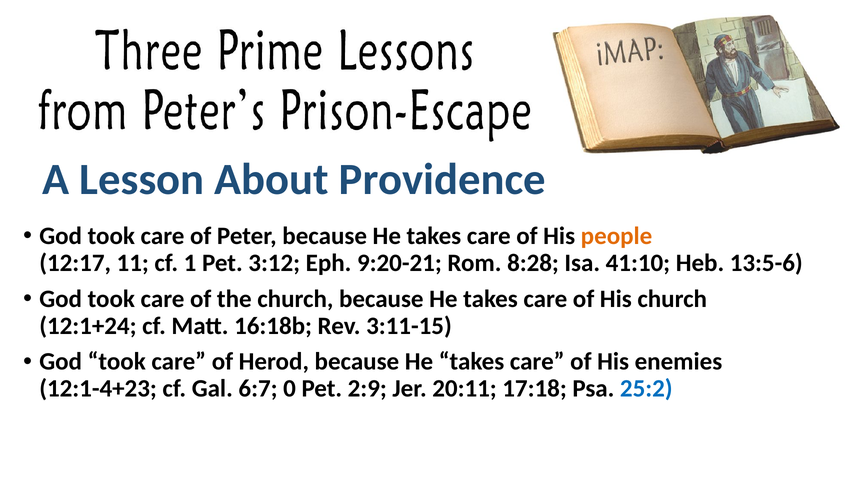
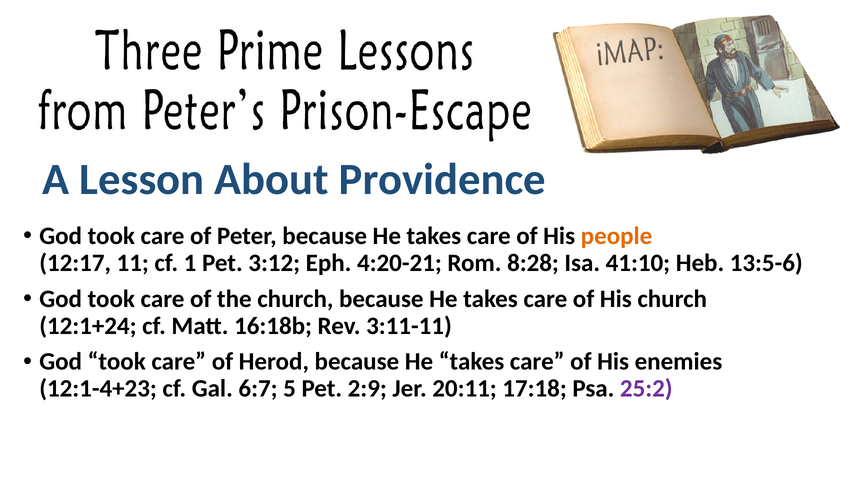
9:20-21: 9:20-21 -> 4:20-21 (399, 263)
3:11-15: 3:11-15 -> 3:11-11 (409, 326)
0: 0 -> 5 (290, 389)
25:2 colour: blue -> purple (646, 389)
